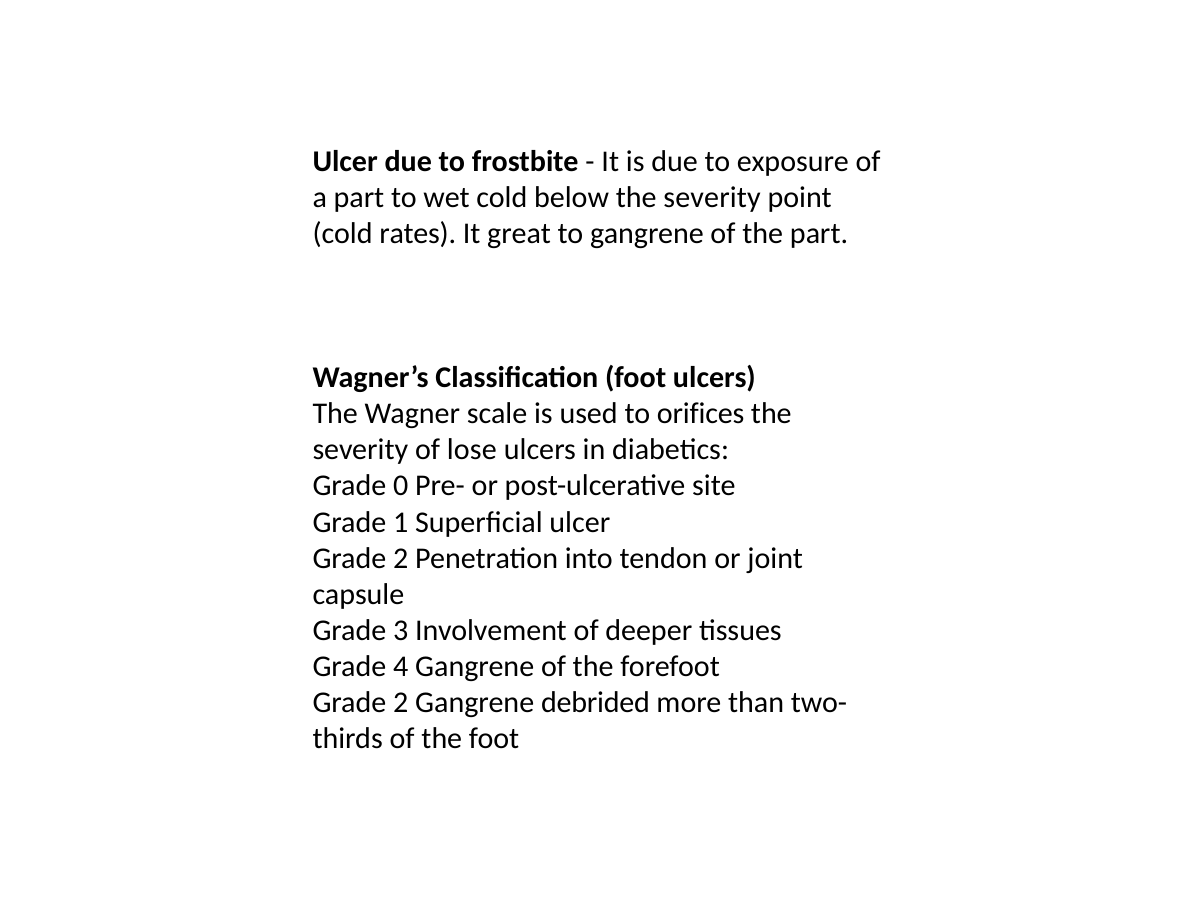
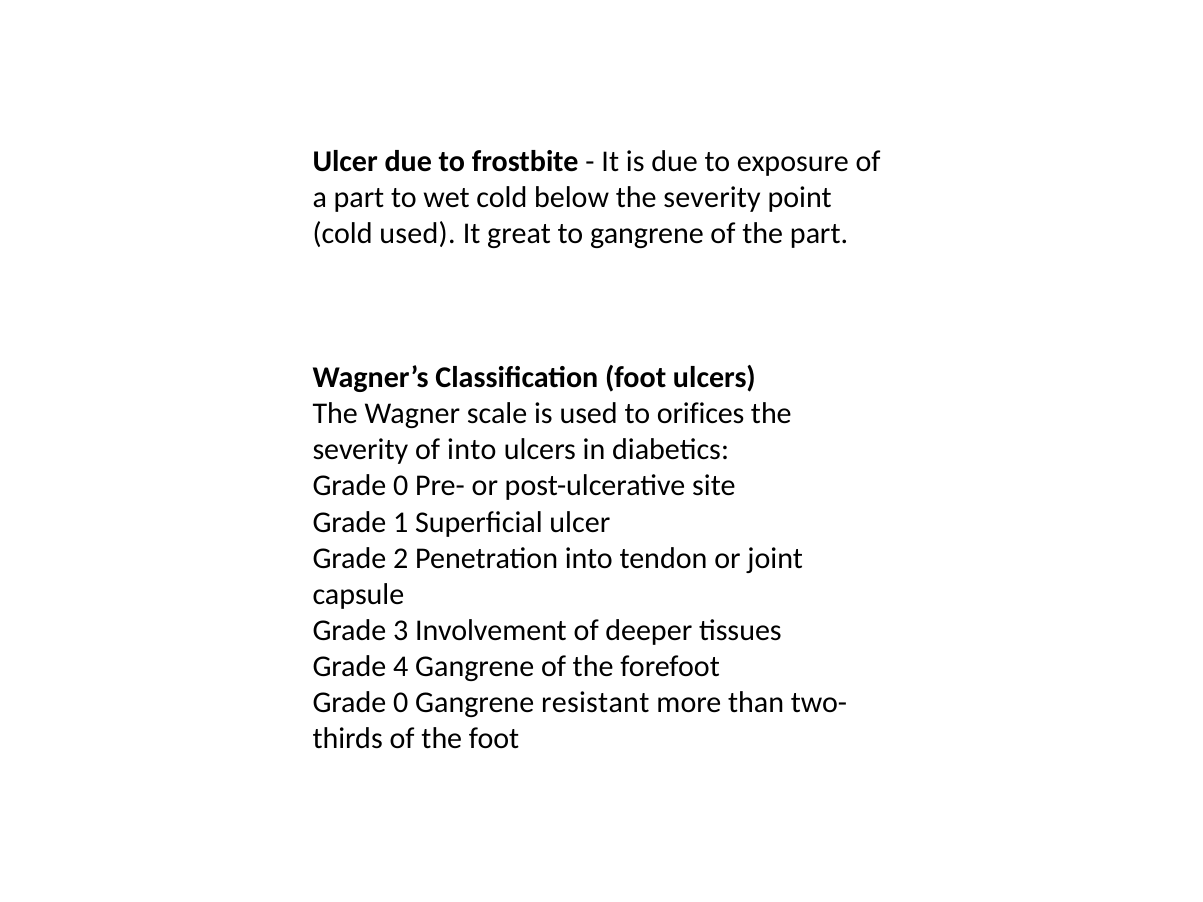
cold rates: rates -> used (417, 234)
of lose: lose -> into (472, 450)
2: 2 -> 0 (401, 703)
debrided: debrided -> resistant (595, 703)
